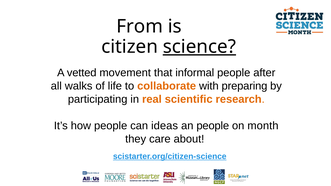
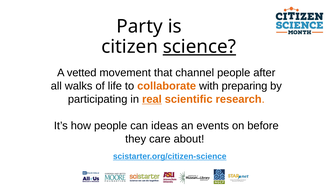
From: From -> Party (140, 26)
informal: informal -> channel (195, 73)
real underline: none -> present (152, 99)
an people: people -> events (213, 126)
month: month -> before (263, 126)
